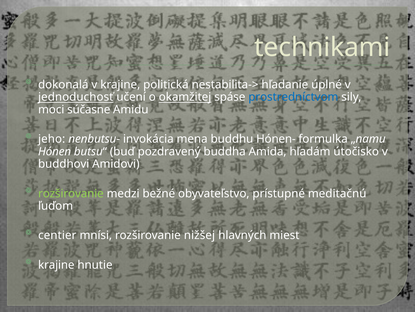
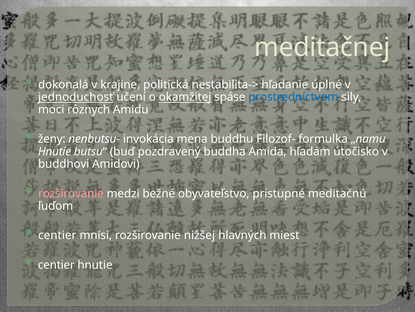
technikami: technikami -> meditačnej (322, 47)
súčasne: súčasne -> rôznych (89, 109)
jeho: jeho -> ženy (52, 139)
Hónen-: Hónen- -> Filozof- (276, 139)
Hónen: Hónen -> Hnutie (55, 151)
rozširovanie colour: light green -> pink (71, 193)
krajine: krajine -> centier (56, 264)
